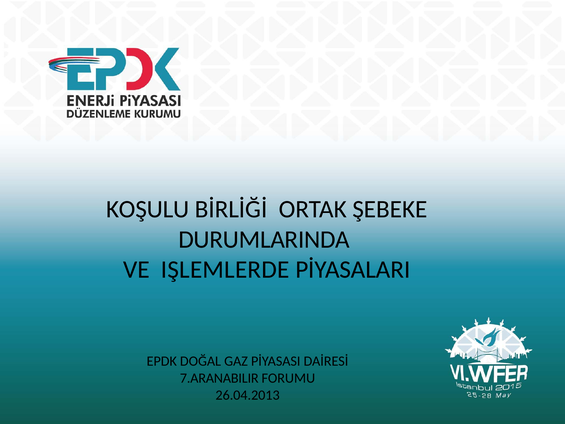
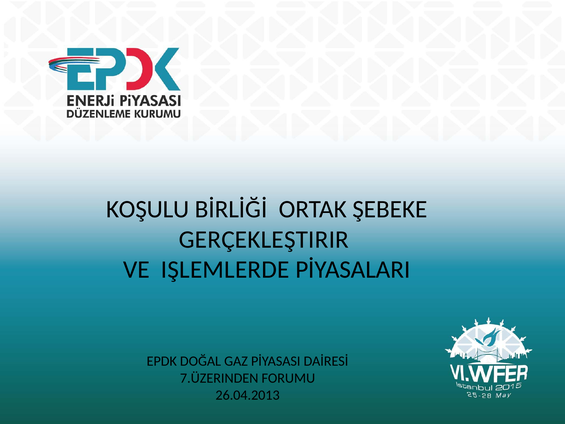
DURUMLARINDA: DURUMLARINDA -> GERÇEKLEŞTIRIR (264, 239)
7.ARANABILIR: 7.ARANABILIR -> 7.ÜZERINDEN (219, 378)
